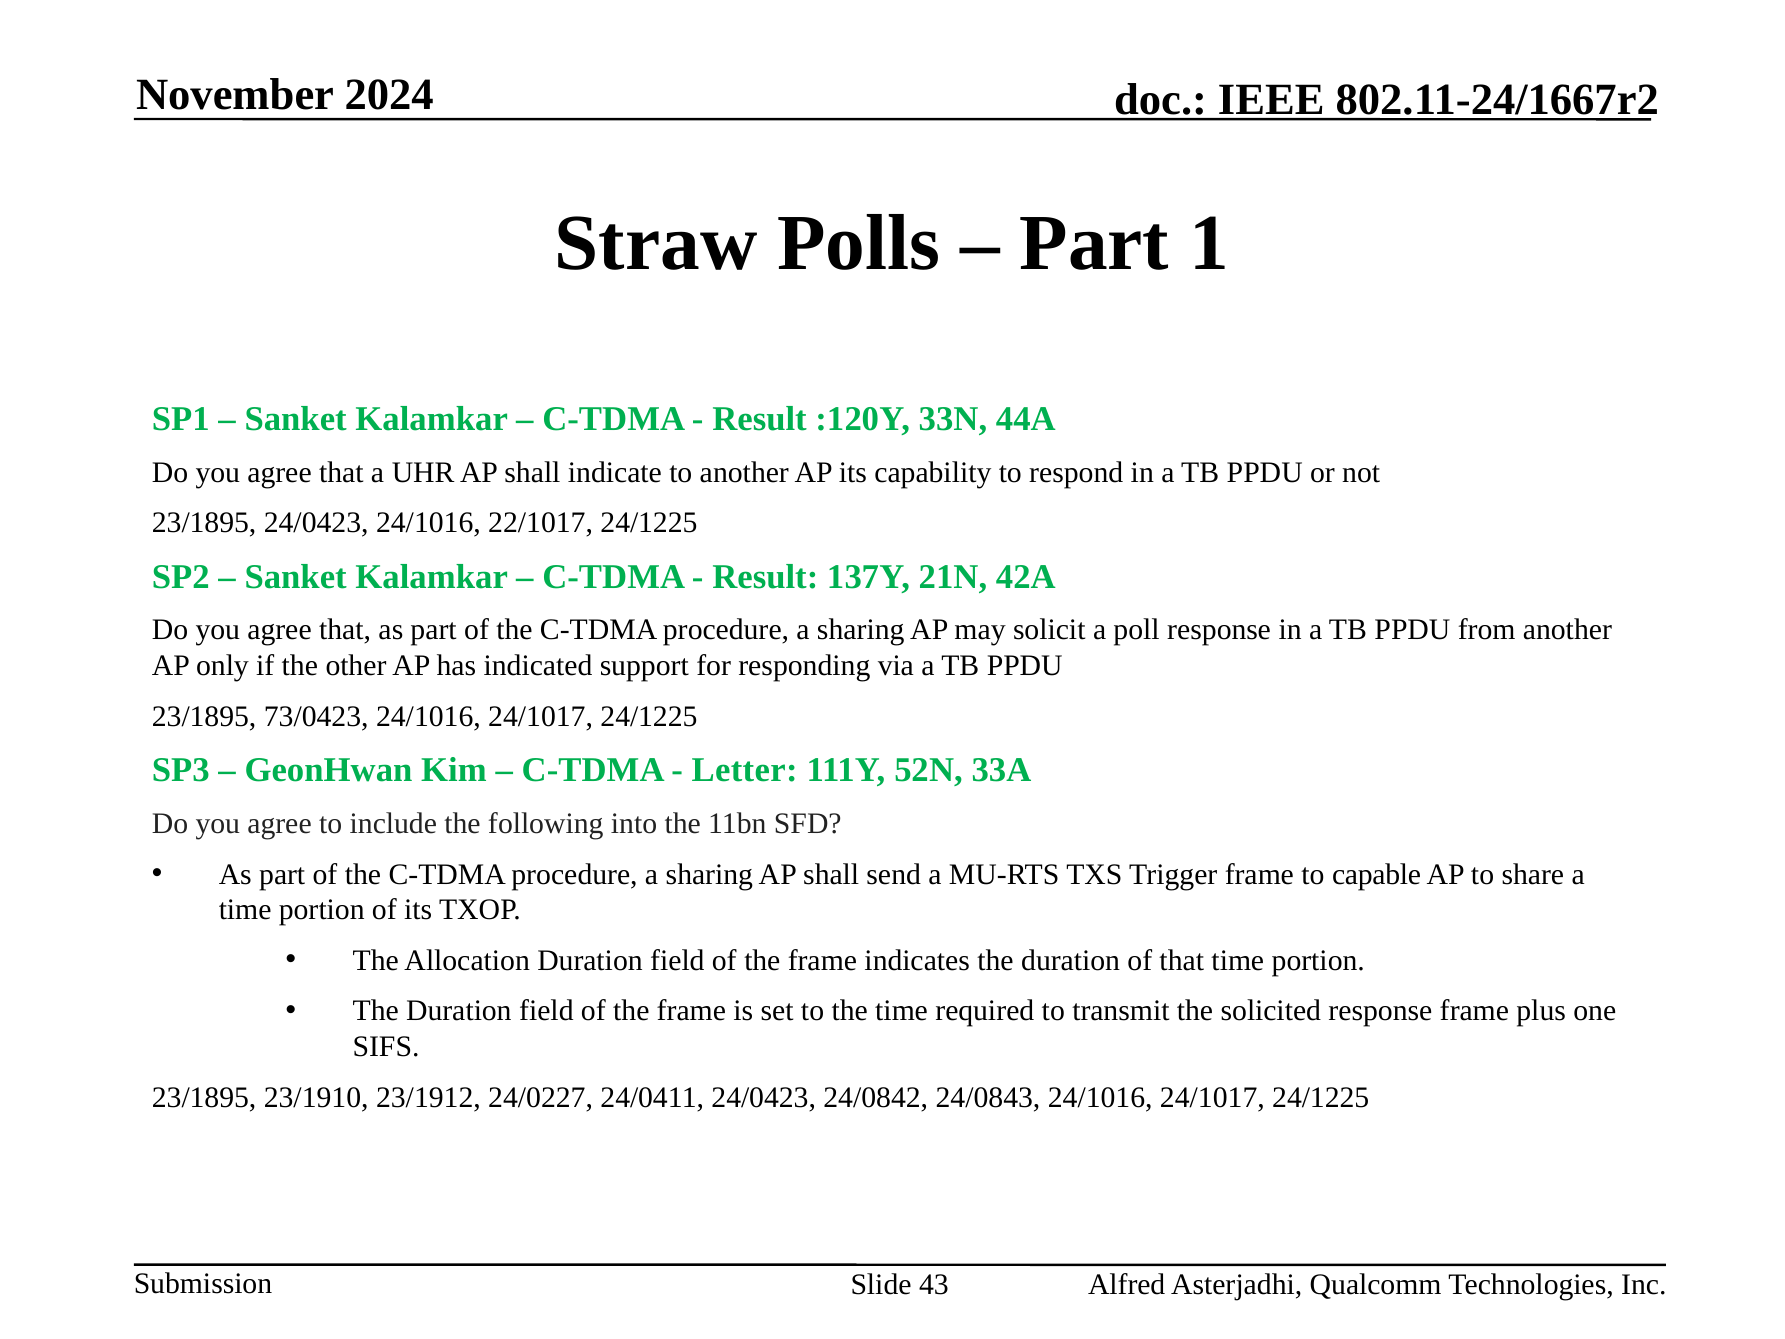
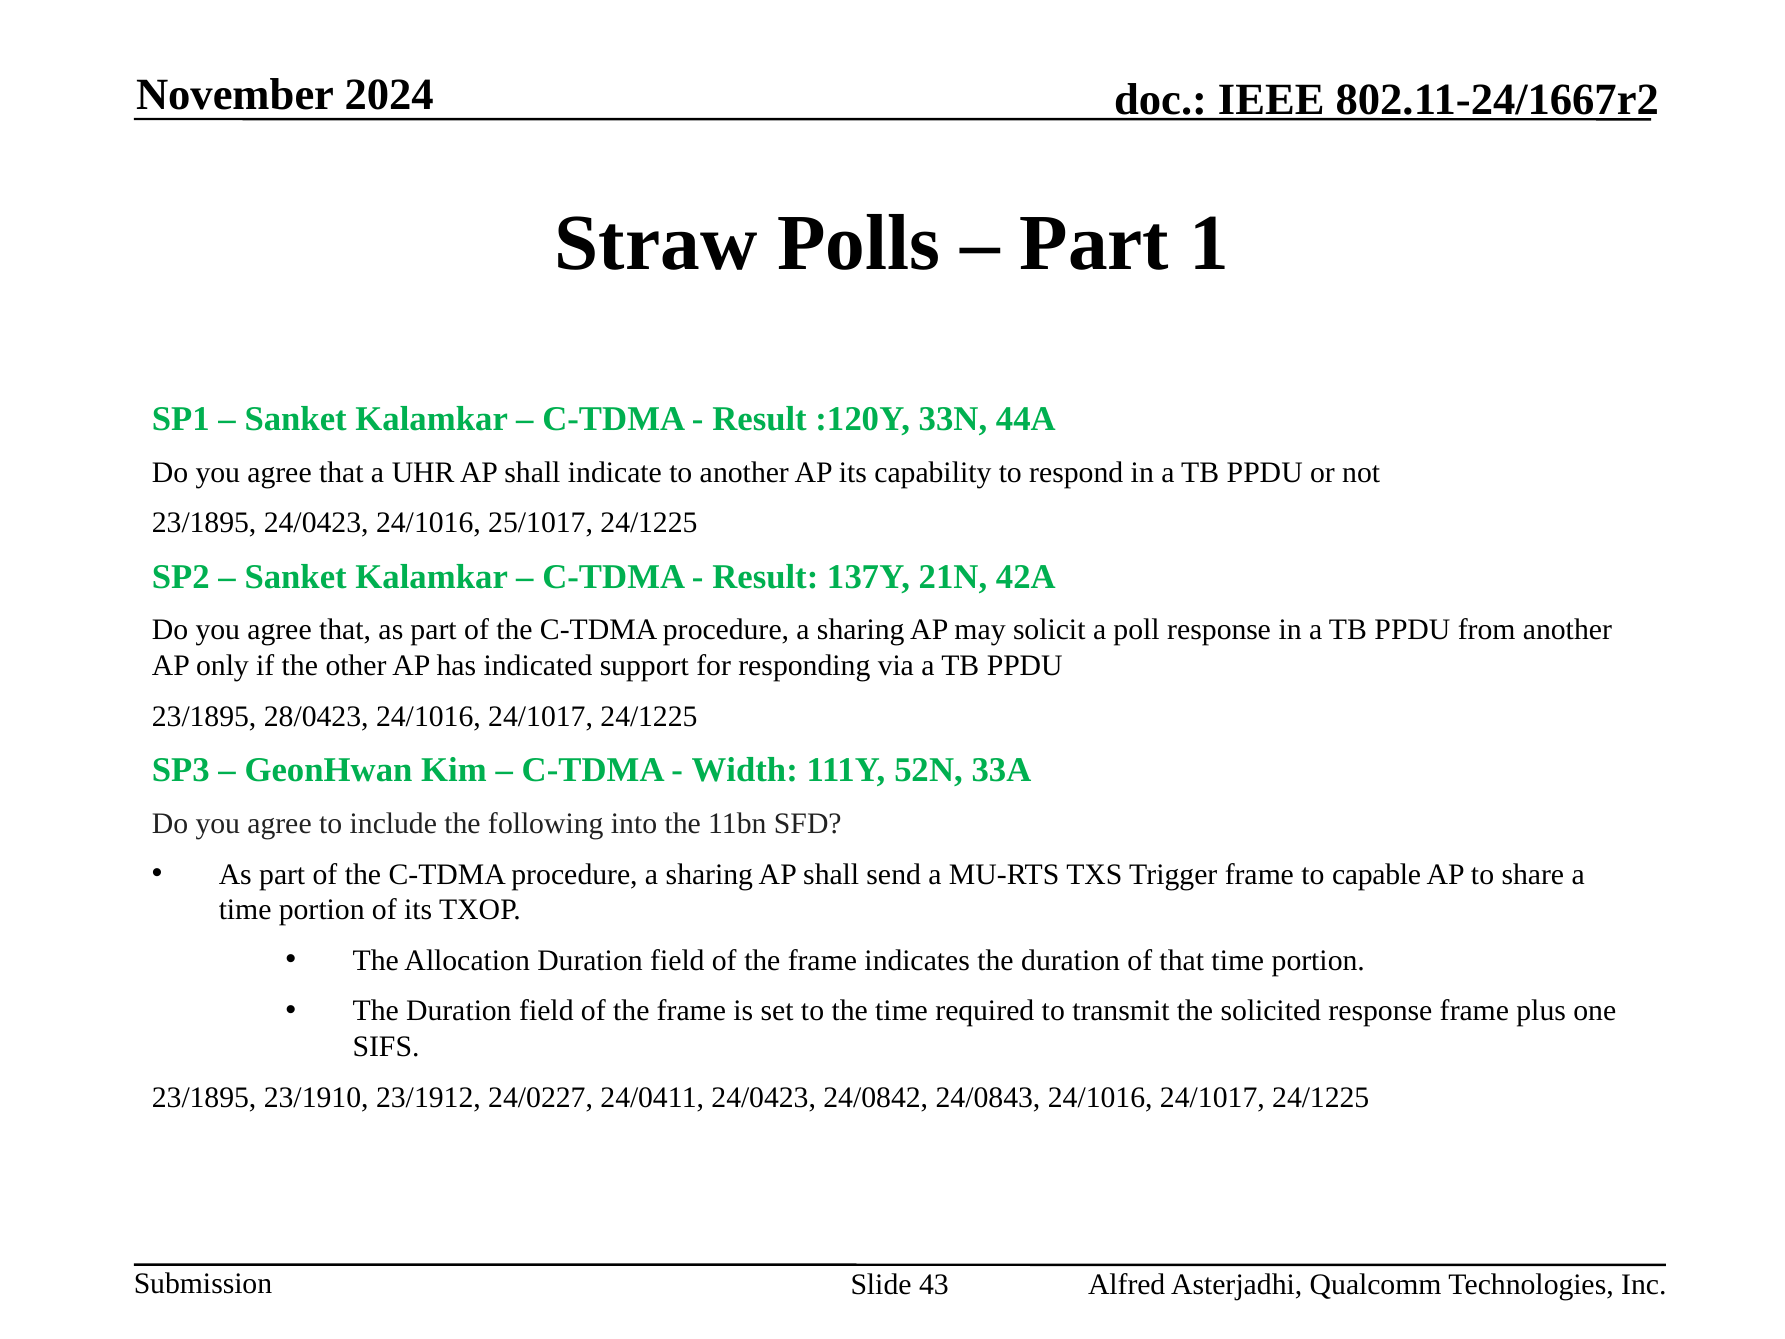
22/1017: 22/1017 -> 25/1017 (541, 523)
73/0423: 73/0423 -> 28/0423 (316, 716)
Letter: Letter -> Width (745, 770)
